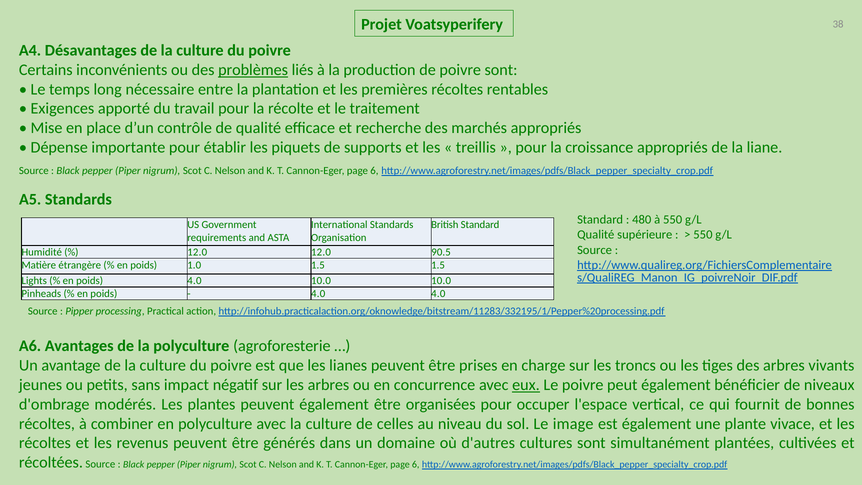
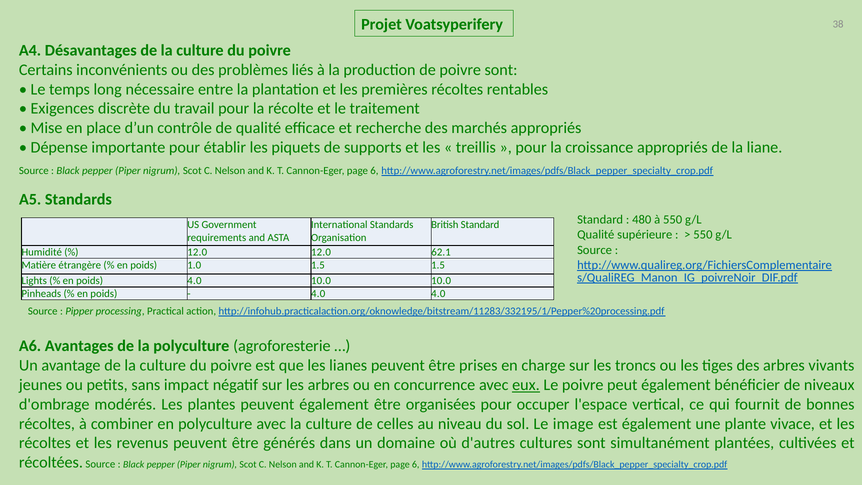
problèmes underline: present -> none (253, 70)
apporté: apporté -> discrète (124, 109)
90.5: 90.5 -> 62.1 (441, 252)
